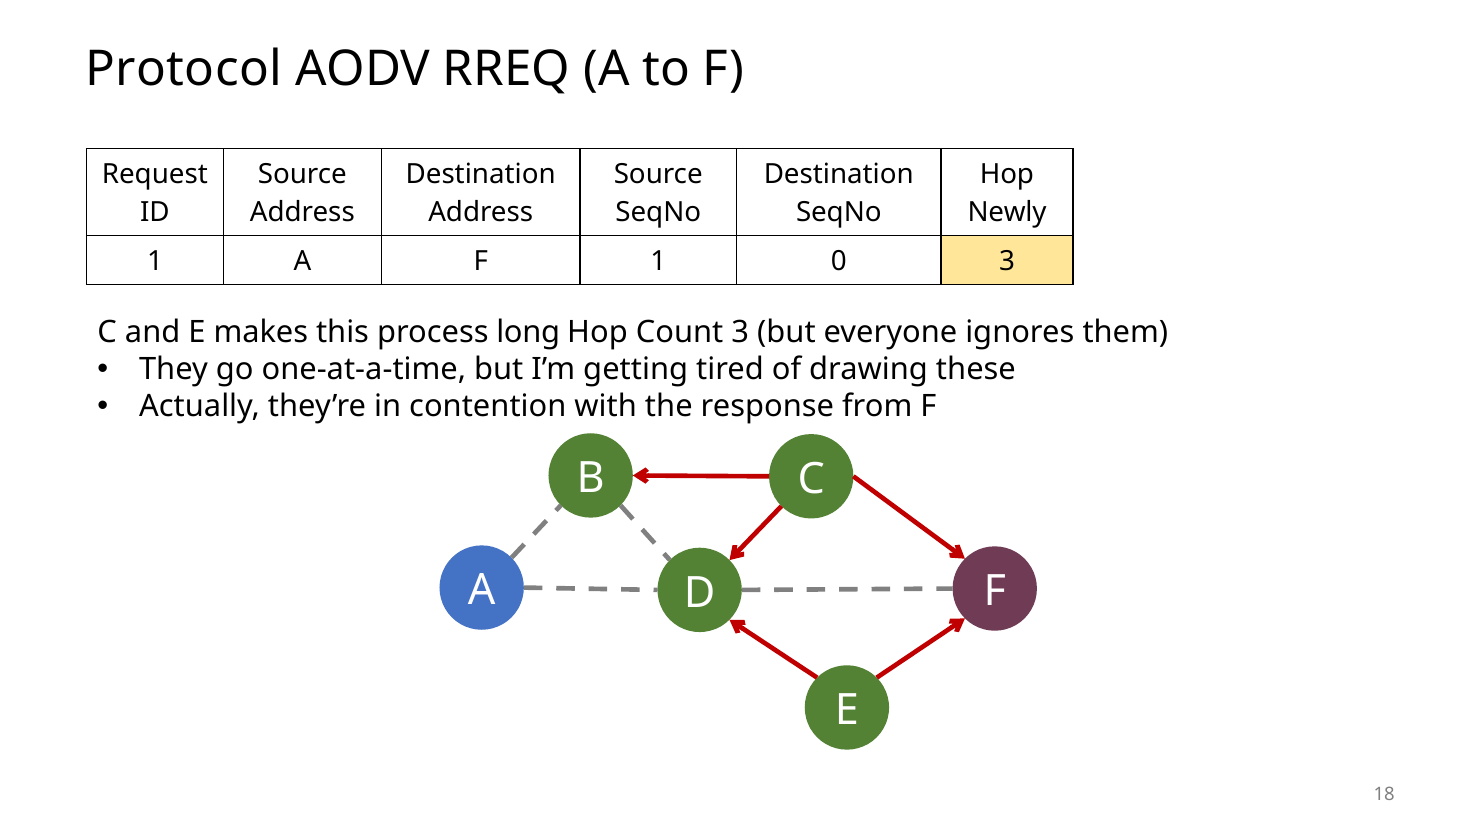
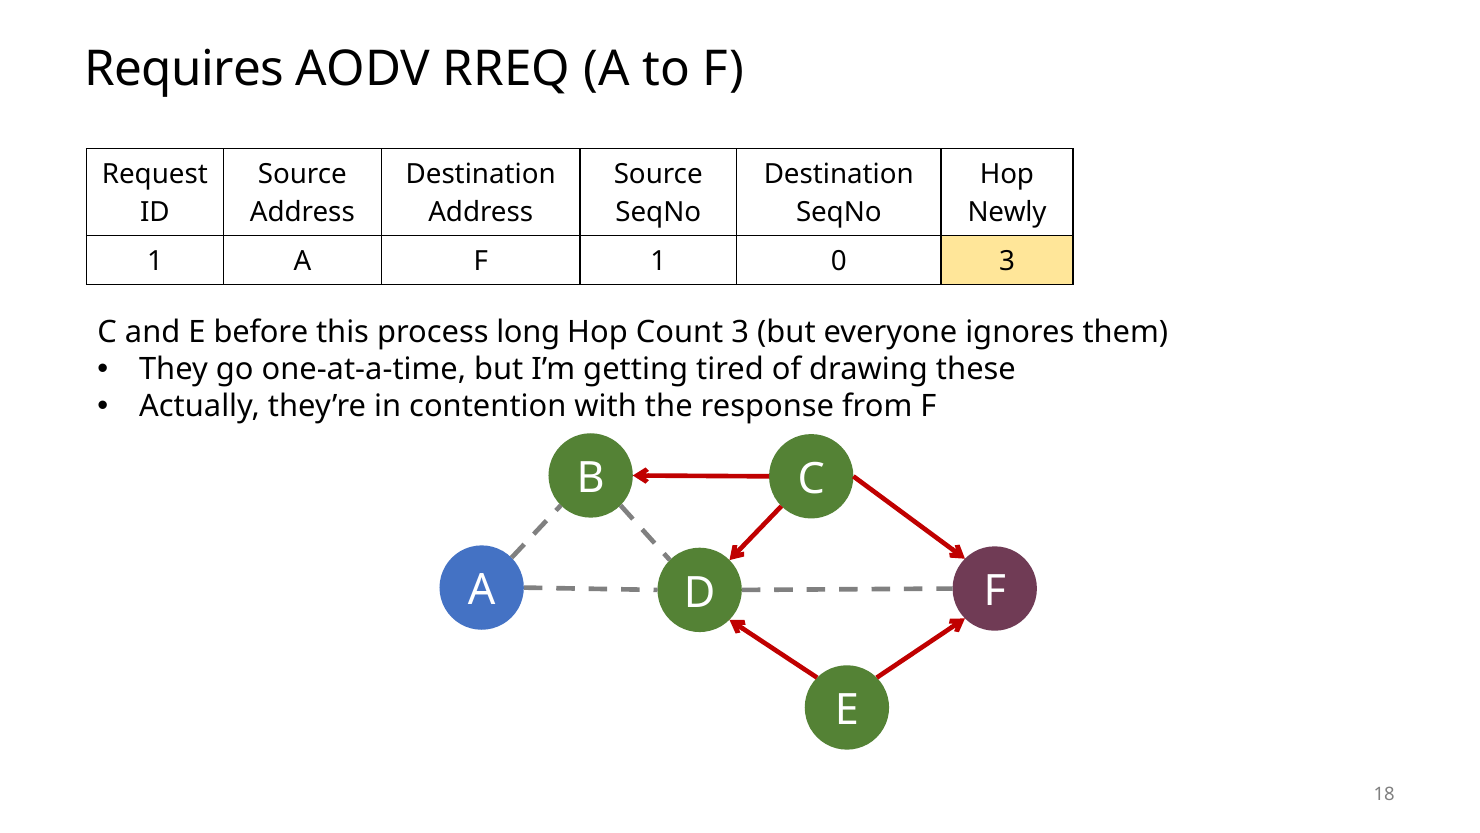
Protocol: Protocol -> Requires (184, 69)
makes: makes -> before (261, 333)
